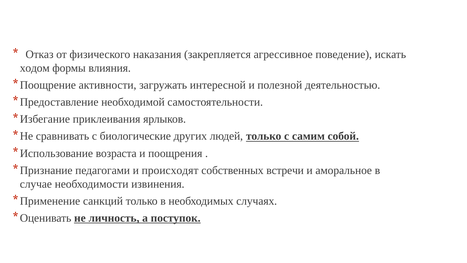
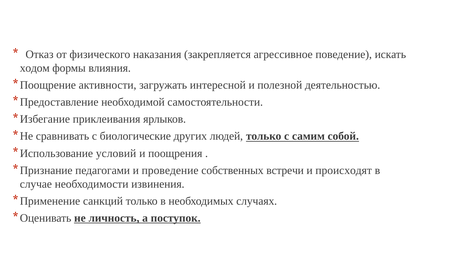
возраста: возраста -> условий (116, 153)
происходят: происходят -> проведение (170, 170)
аморальное: аморальное -> происходят (344, 170)
